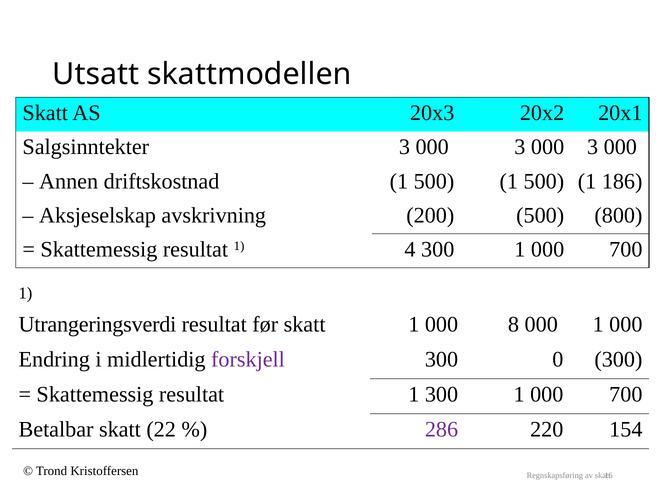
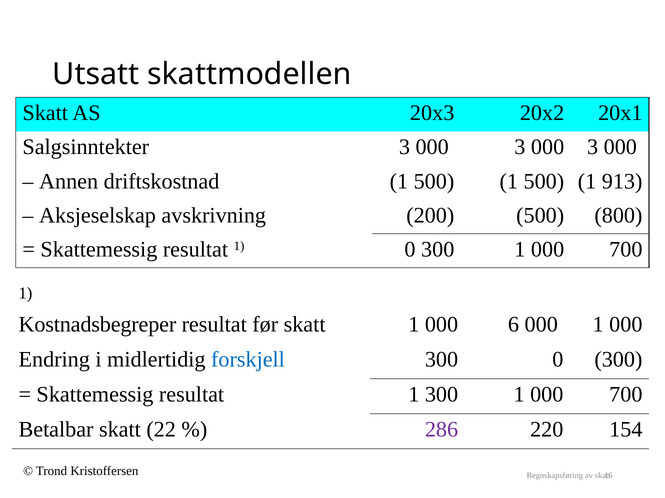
186: 186 -> 913 (622, 182)
1 4: 4 -> 0 (410, 250)
Utrangeringsverdi: Utrangeringsverdi -> Kostnadsbegreper (97, 325)
8: 8 -> 6 (514, 325)
forskjell colour: purple -> blue (248, 360)
